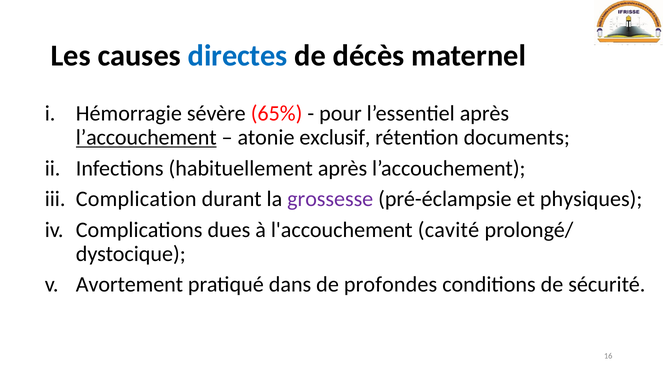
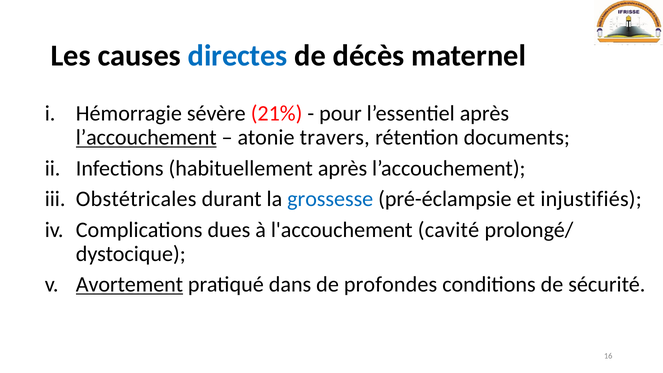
65%: 65% -> 21% (277, 114)
exclusif: exclusif -> travers (335, 137)
Complication: Complication -> Obstétricales (136, 199)
grossesse colour: purple -> blue (330, 199)
physiques: physiques -> injustifiés (591, 199)
Avortement underline: none -> present (129, 285)
